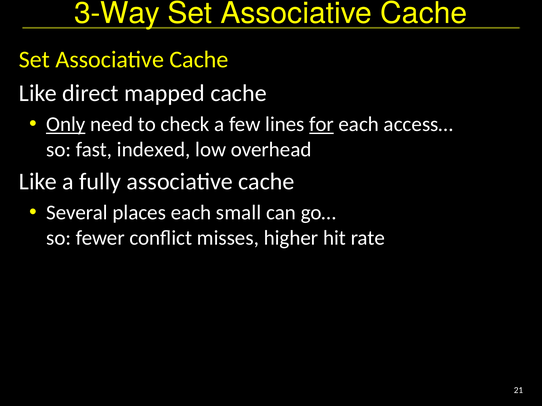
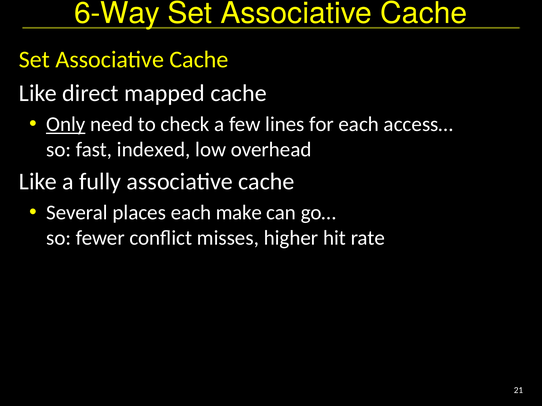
3-Way: 3-Way -> 6-Way (117, 13)
for underline: present -> none (322, 124)
small: small -> make (239, 213)
